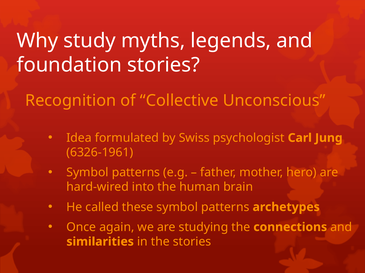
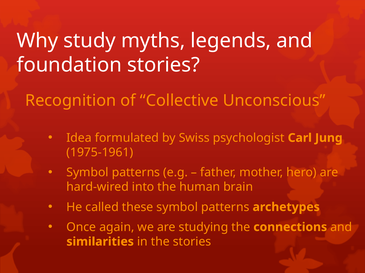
6326-1961: 6326-1961 -> 1975-1961 (100, 153)
